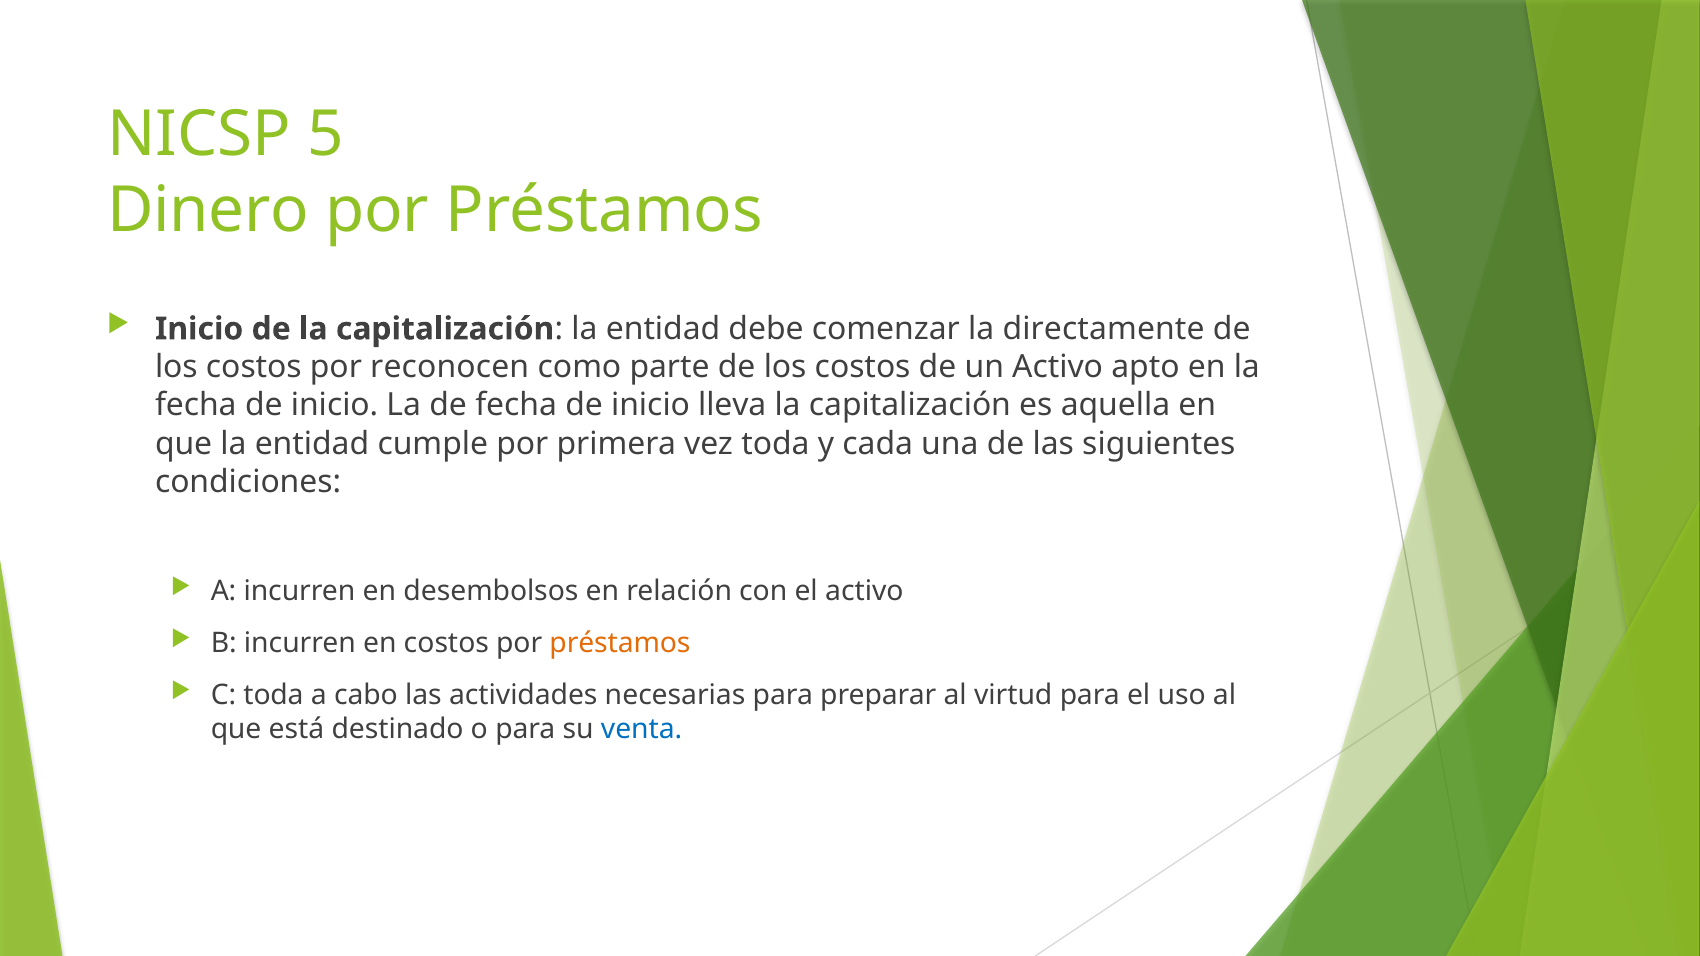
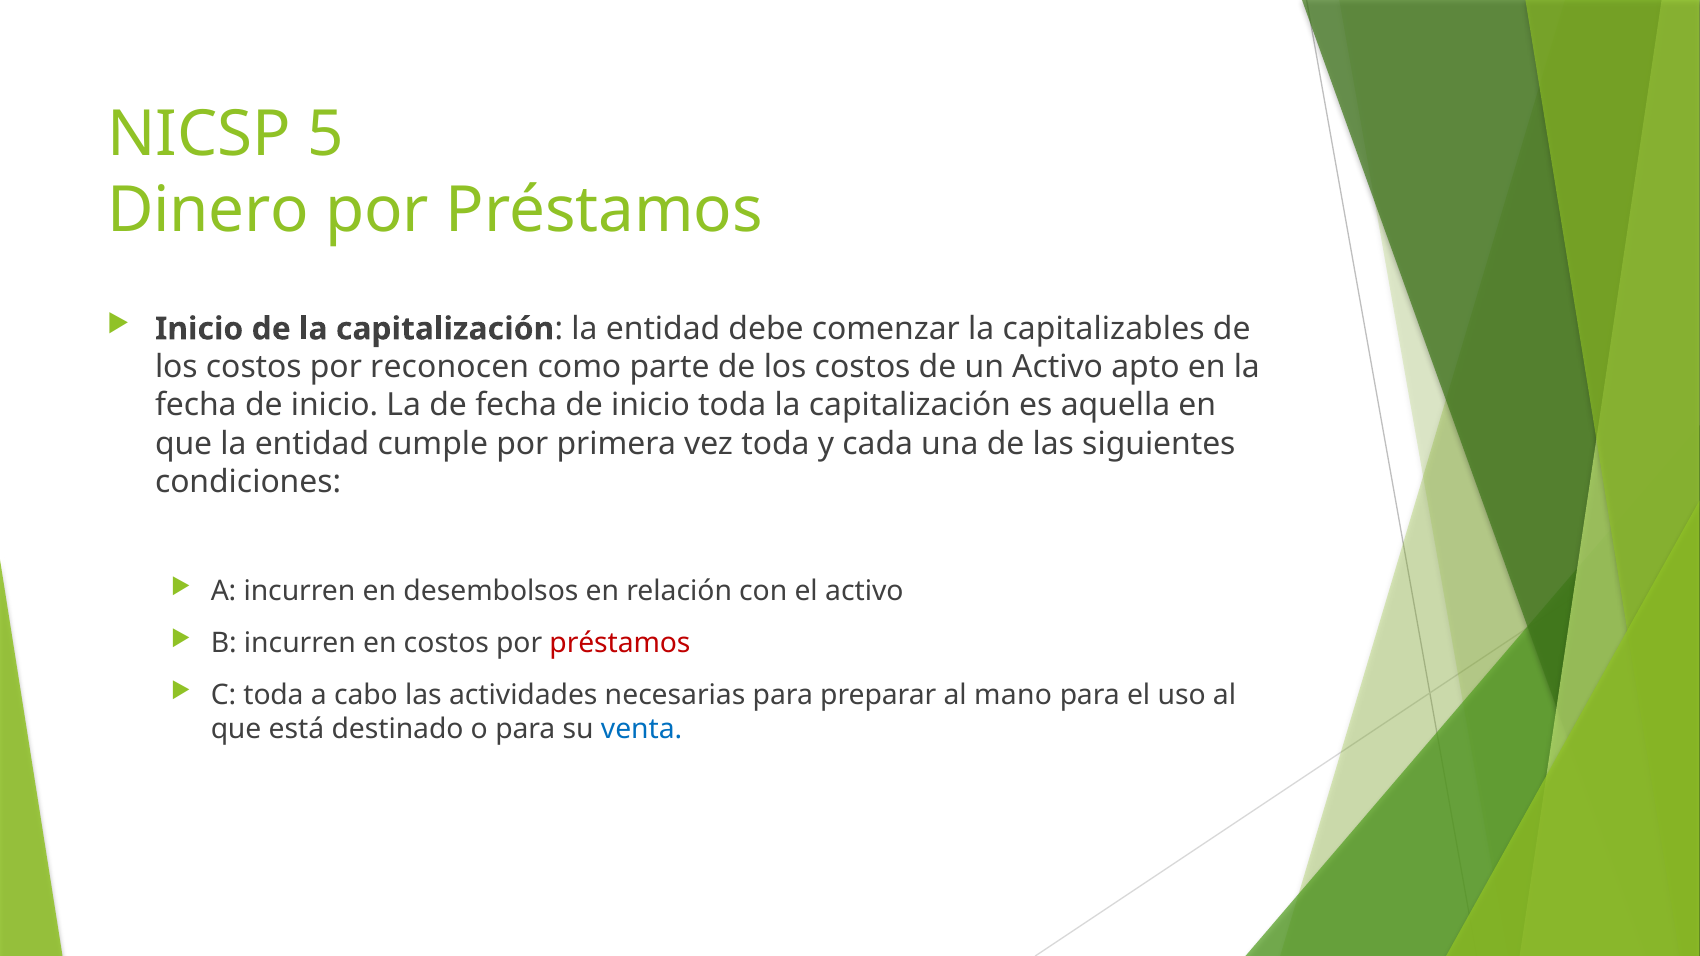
directamente: directamente -> capitalizables (1104, 329)
inicio lleva: lleva -> toda (732, 406)
préstamos colour: orange -> red (620, 643)
virtud: virtud -> mano (1013, 695)
